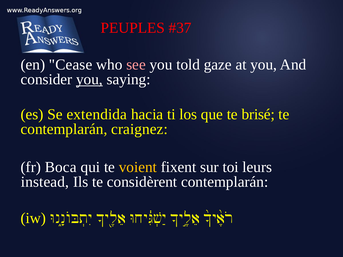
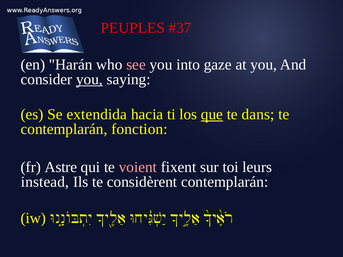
Cease: Cease -> Harán (71, 65)
told: told -> into (188, 65)
que underline: none -> present (212, 114)
brisé: brisé -> dans (258, 114)
craignez: craignez -> fonction (139, 129)
Boca: Boca -> Astre (61, 167)
voient colour: yellow -> pink (138, 167)
